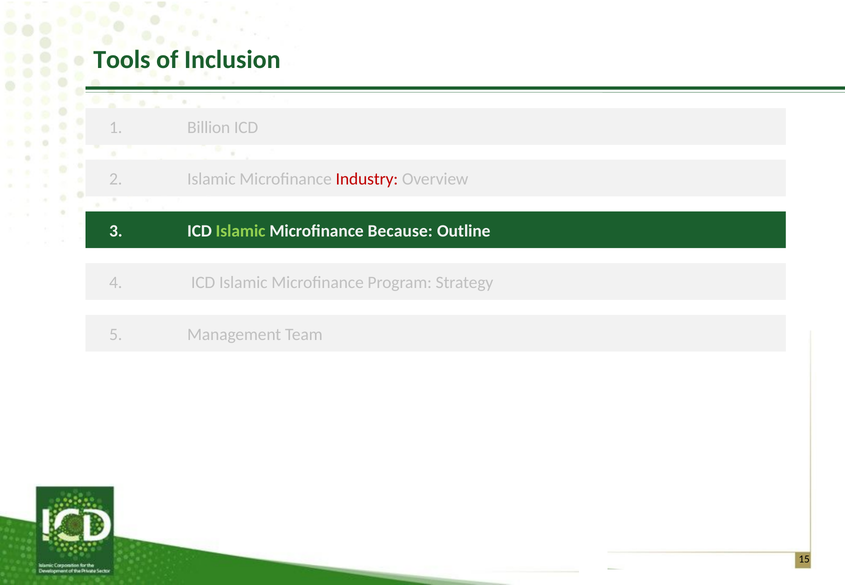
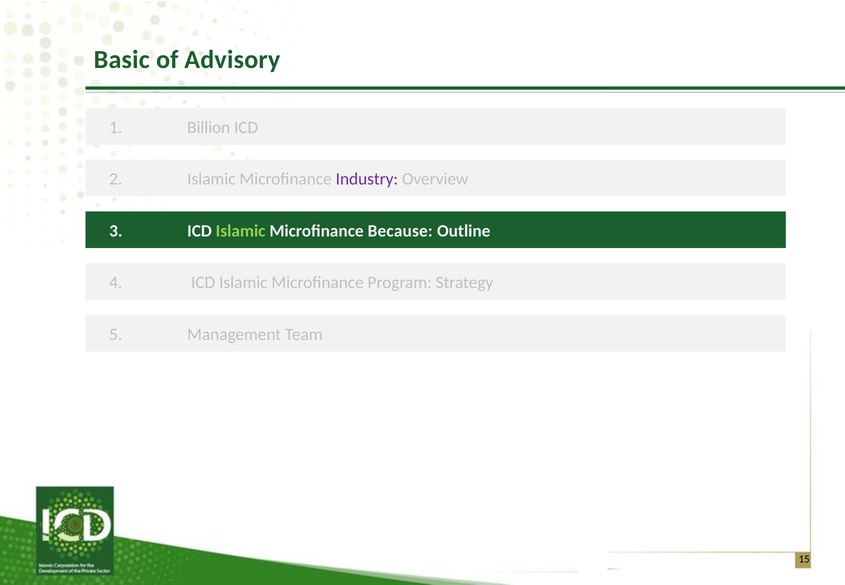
Tools: Tools -> Basic (122, 60)
Inclusion: Inclusion -> Advisory (232, 60)
Industry colour: red -> purple (367, 179)
